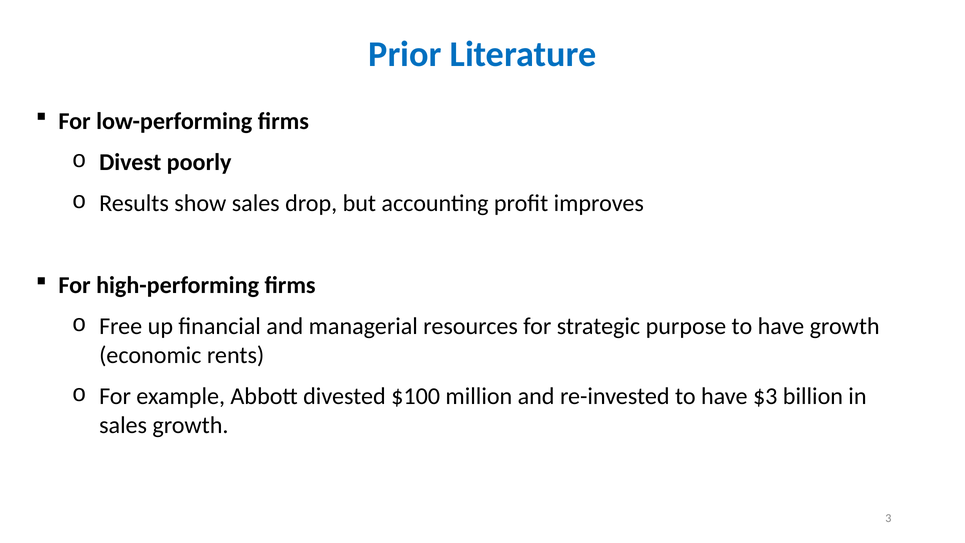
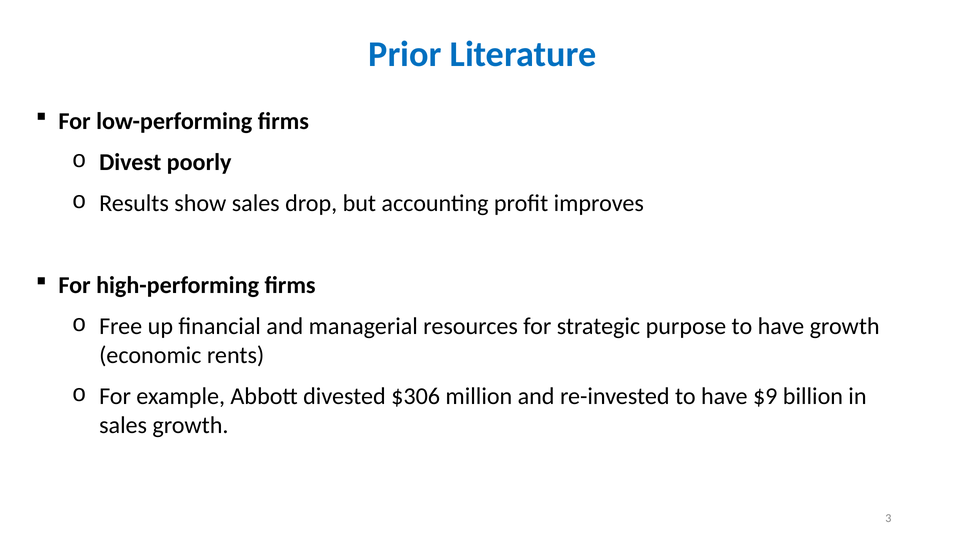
$100: $100 -> $306 (416, 396)
$3: $3 -> $9 (765, 396)
